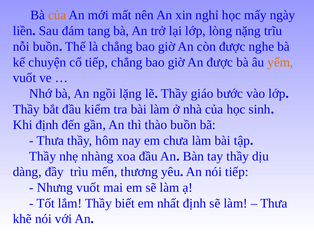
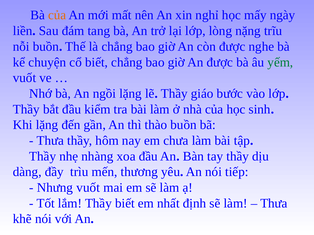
cổ tiếp: tiếp -> biết (97, 62)
yếm colour: orange -> green (280, 62)
Khi định: định -> lặng (47, 125)
